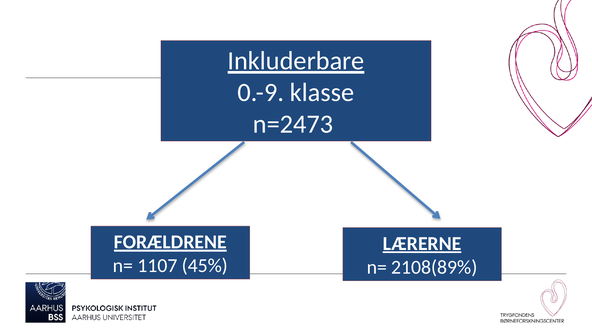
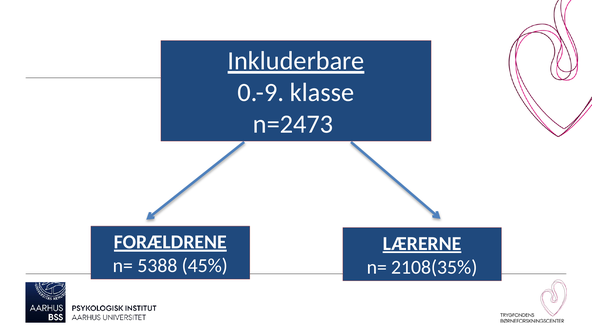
1107: 1107 -> 5388 (157, 266)
2108(89%: 2108(89% -> 2108(35% (434, 267)
